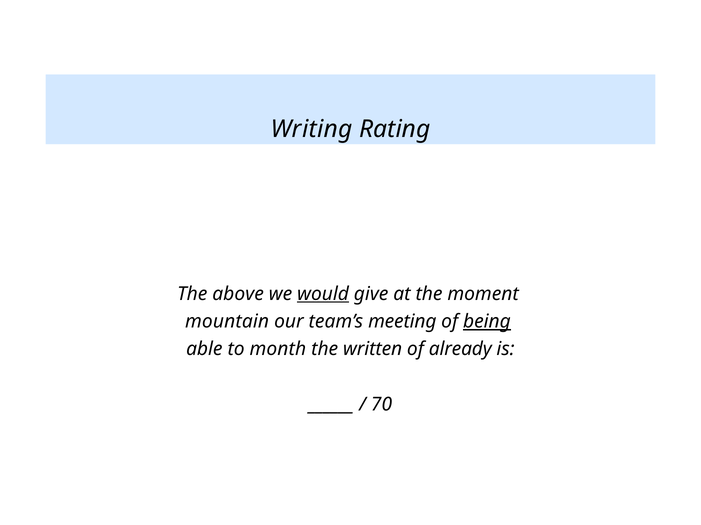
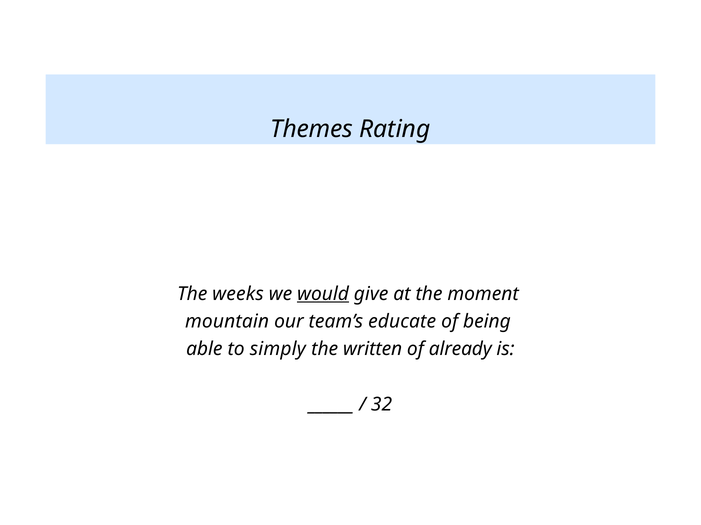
Writing: Writing -> Themes (312, 129)
above: above -> weeks (238, 294)
meeting: meeting -> educate (402, 322)
being underline: present -> none (487, 322)
month: month -> simply (278, 350)
70: 70 -> 32 (382, 405)
